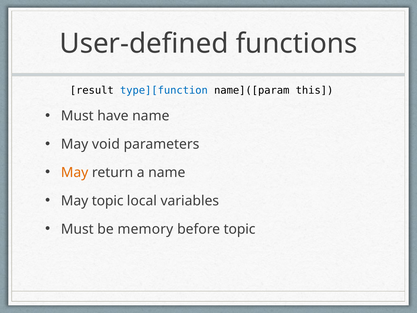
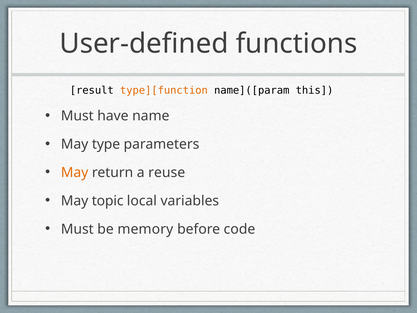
type][function colour: blue -> orange (164, 90)
void: void -> type (106, 144)
a name: name -> reuse (167, 172)
before topic: topic -> code (239, 229)
